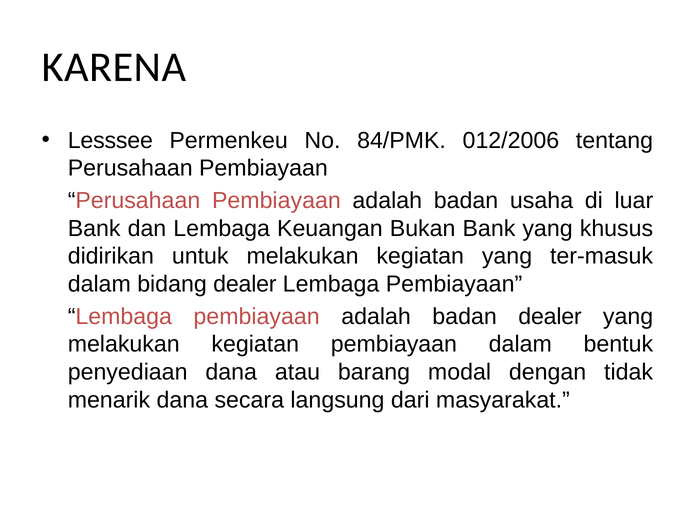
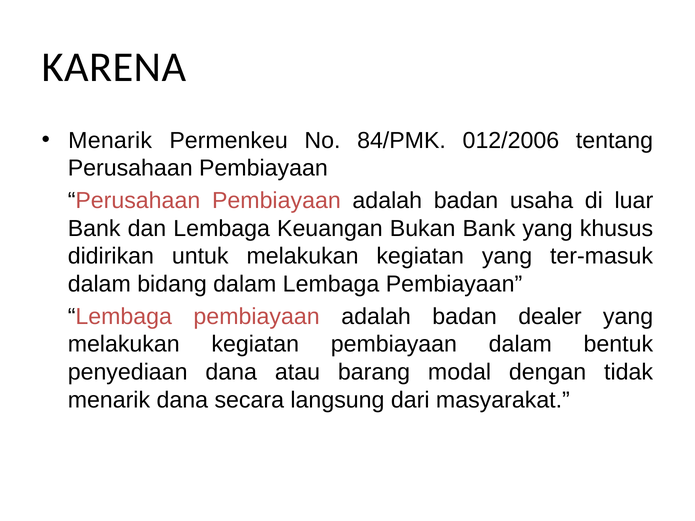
Lesssee: Lesssee -> Menarik (110, 141)
bidang dealer: dealer -> dalam (245, 284)
